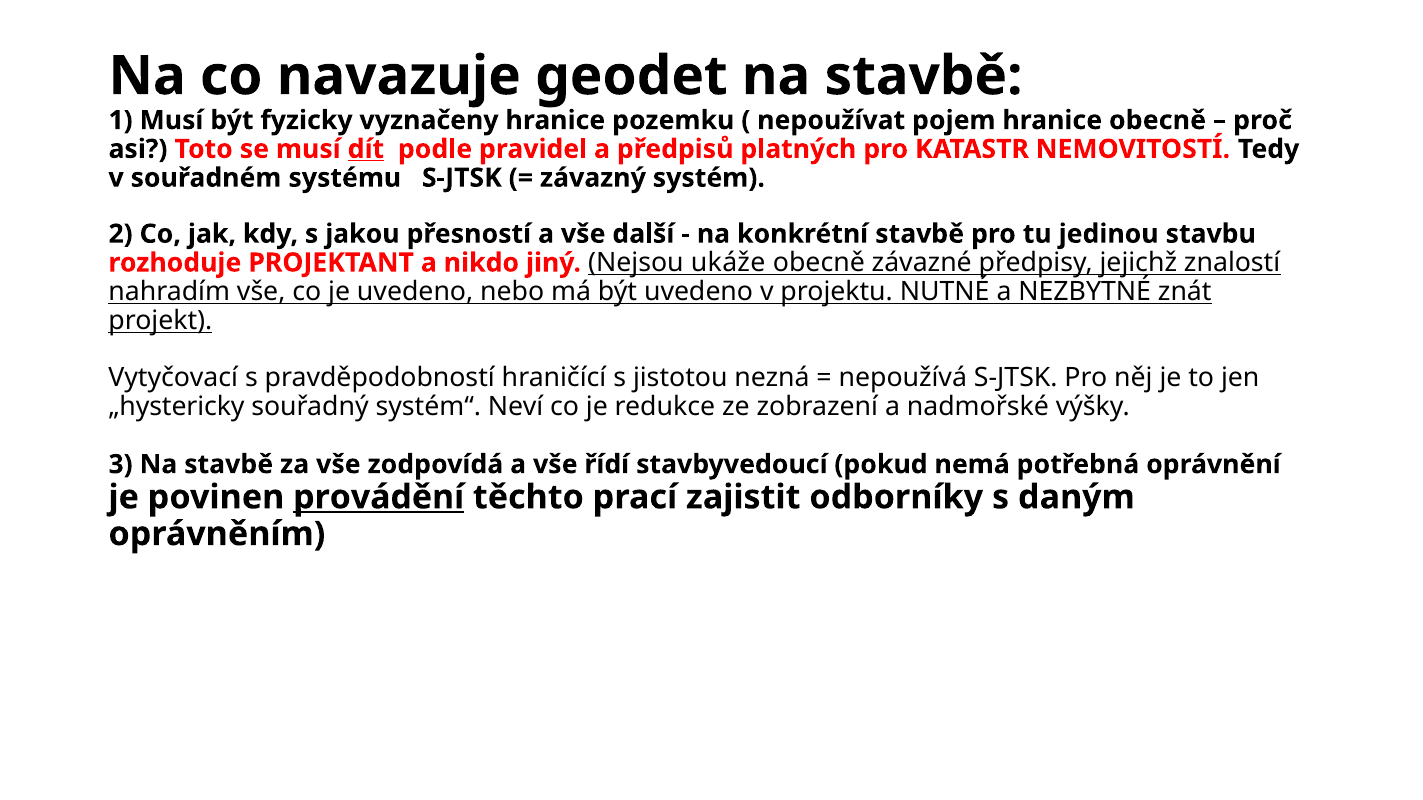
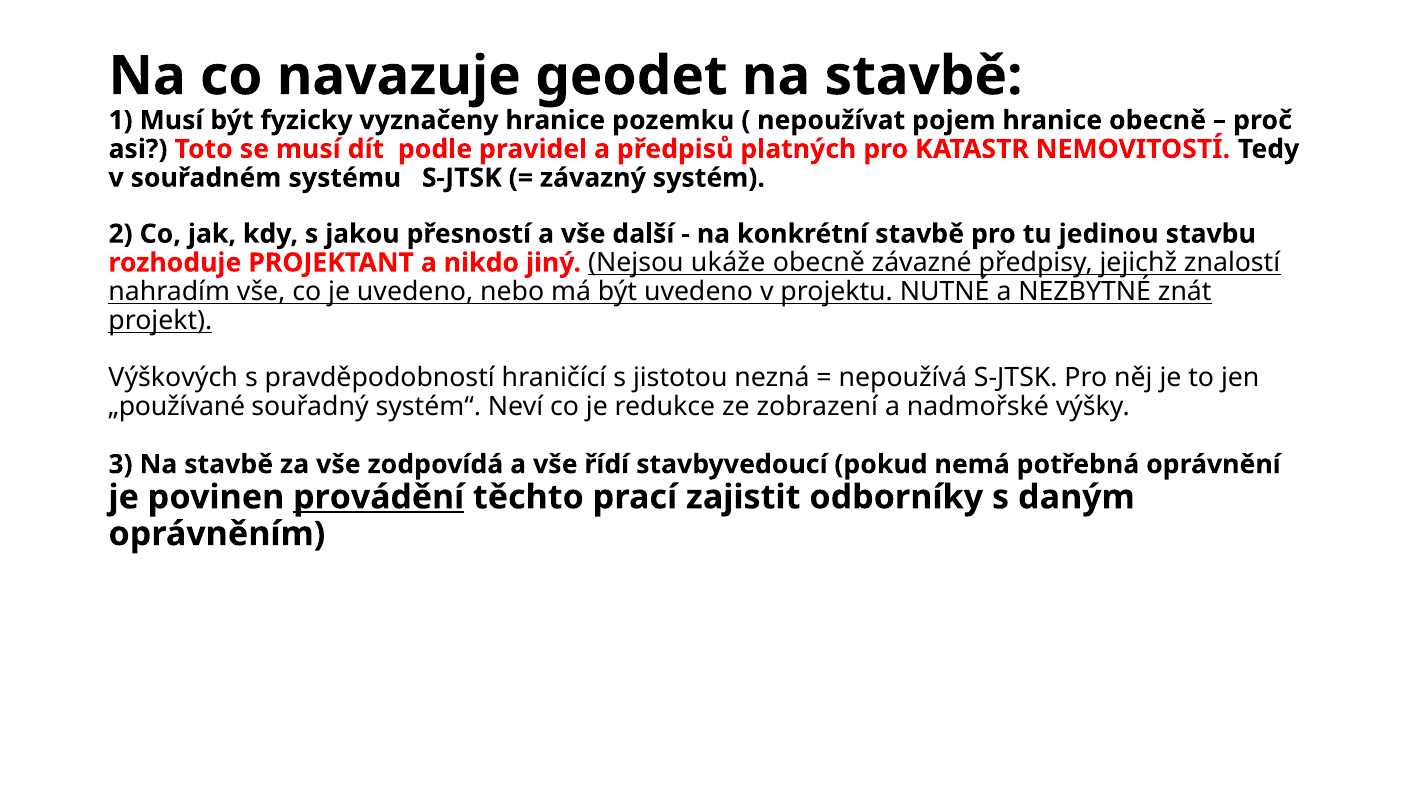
dít underline: present -> none (366, 149)
Vytyčovací: Vytyčovací -> Výškových (173, 378)
„hystericky: „hystericky -> „používané (177, 407)
